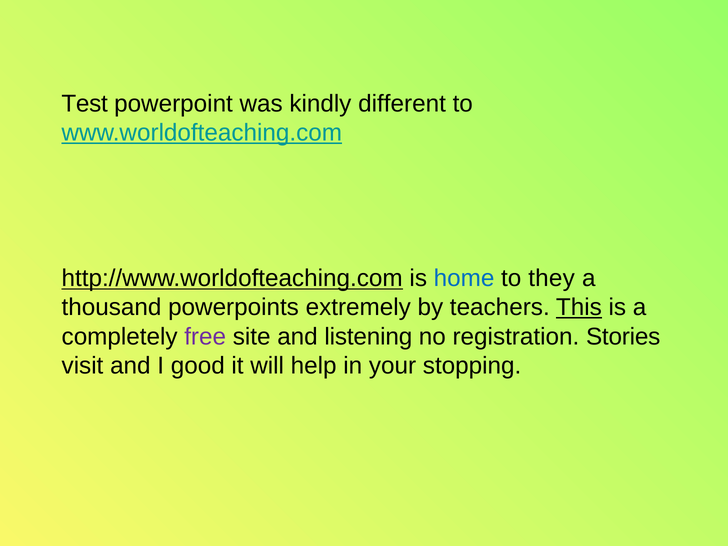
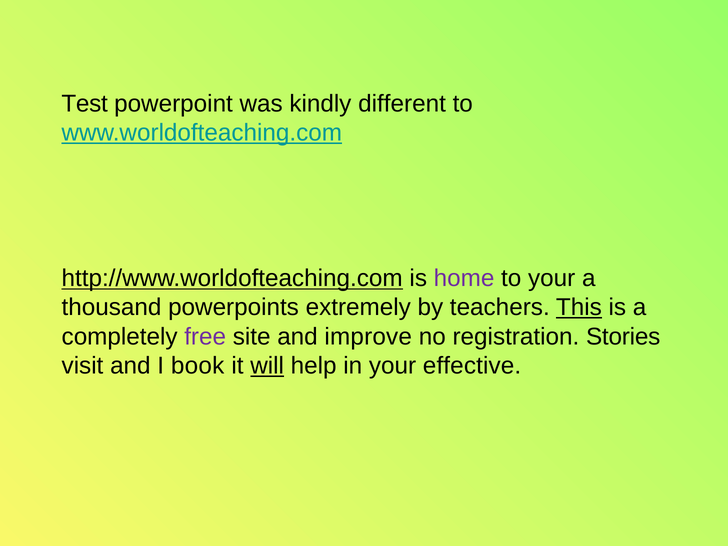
home colour: blue -> purple (464, 278)
to they: they -> your (552, 278)
listening: listening -> improve (368, 337)
good: good -> book (198, 366)
will underline: none -> present (267, 366)
stopping: stopping -> effective (472, 366)
